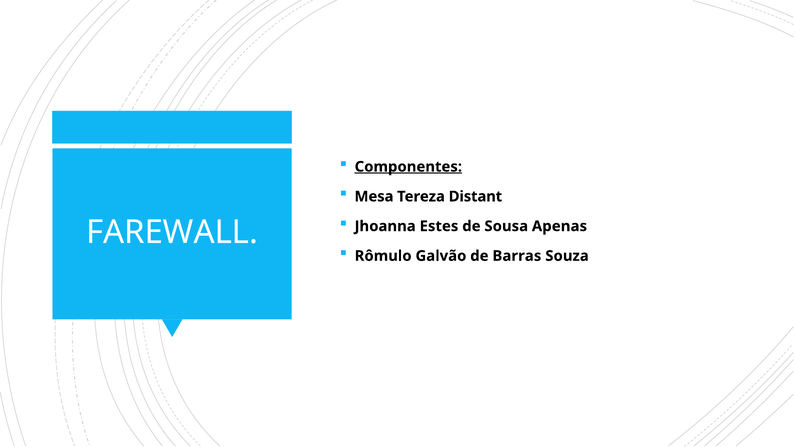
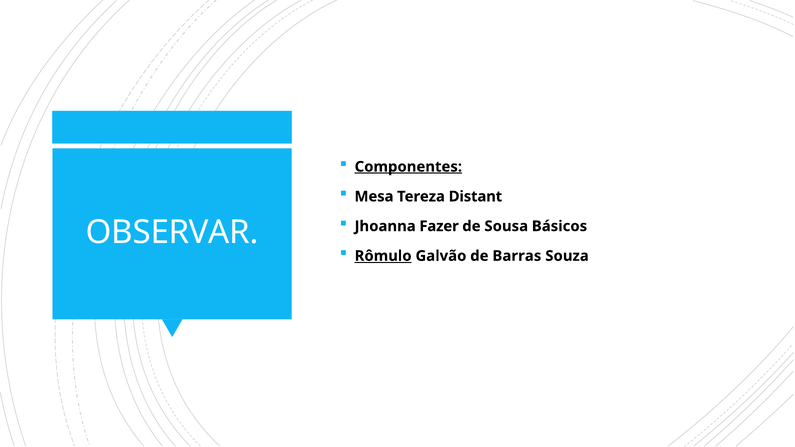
Estes: Estes -> Fazer (439, 226)
Apenas: Apenas -> Básicos (560, 226)
FAREWALL: FAREWALL -> OBSERVAR (172, 232)
Rômulo underline: none -> present (383, 256)
